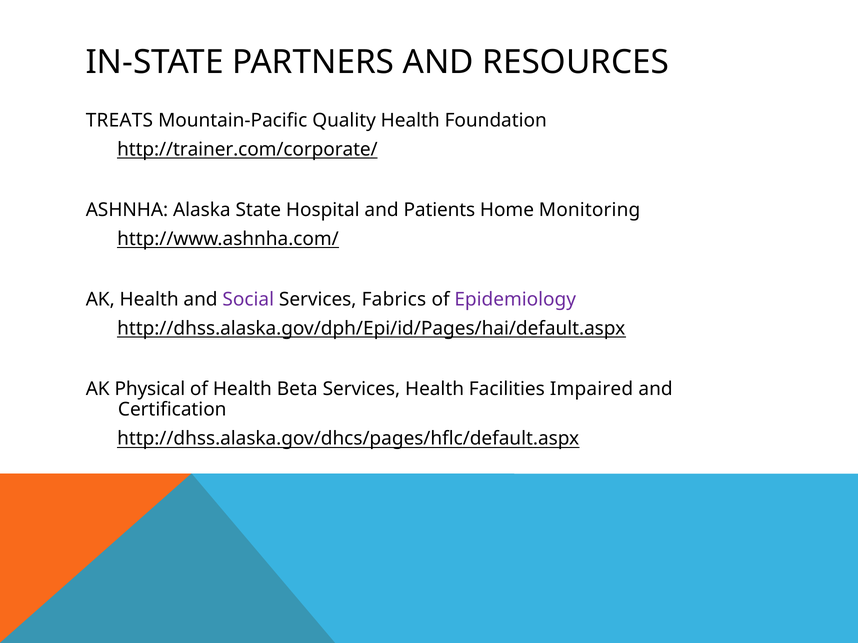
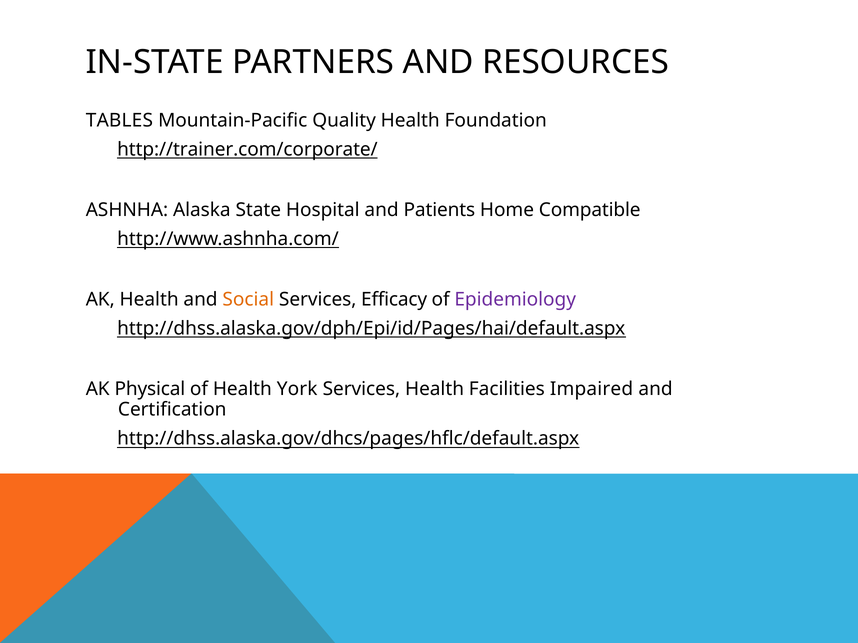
TREATS: TREATS -> TABLES (119, 120)
Monitoring: Monitoring -> Compatible (590, 210)
Social colour: purple -> orange (248, 300)
Fabrics: Fabrics -> Efficacy (394, 300)
Beta: Beta -> York (297, 389)
